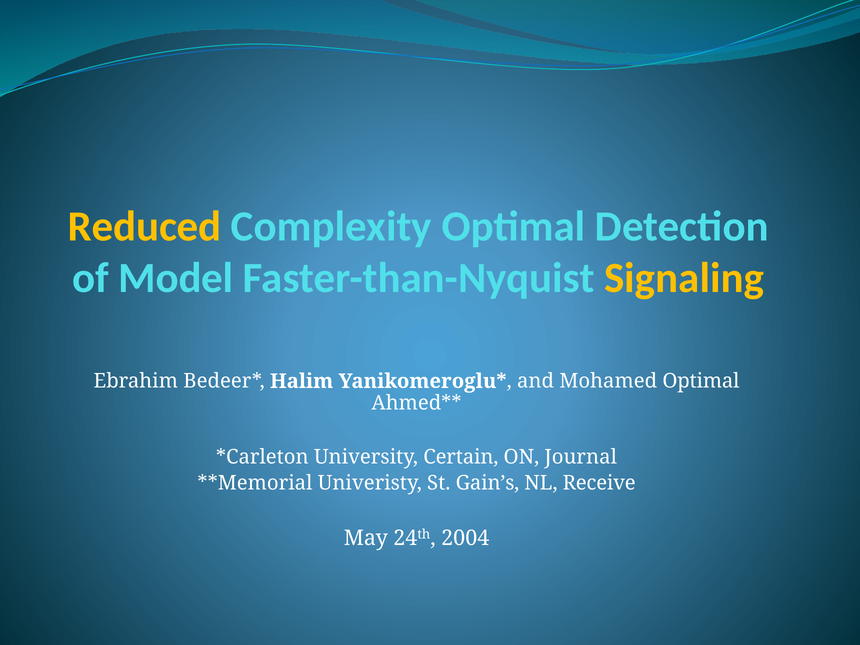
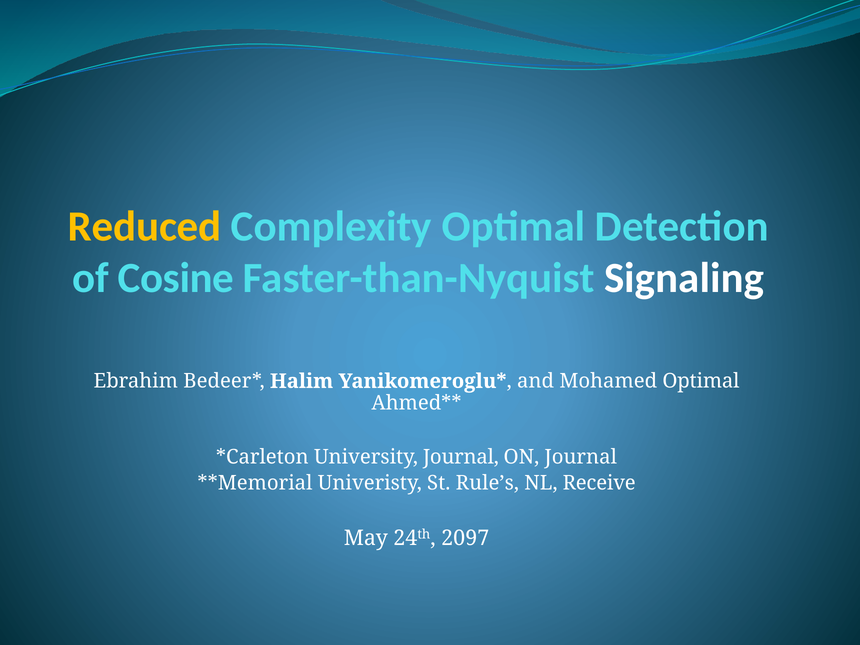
Model: Model -> Cosine (176, 278)
Signaling colour: yellow -> white (684, 278)
University Certain: Certain -> Journal (461, 457)
Gain’s: Gain’s -> Rule’s (487, 483)
2004: 2004 -> 2097 (465, 538)
